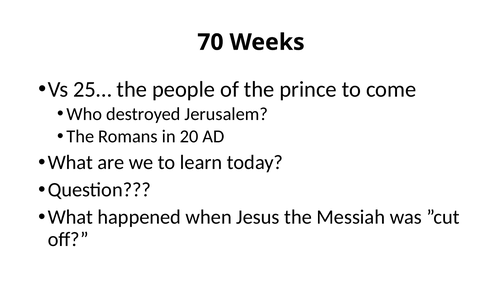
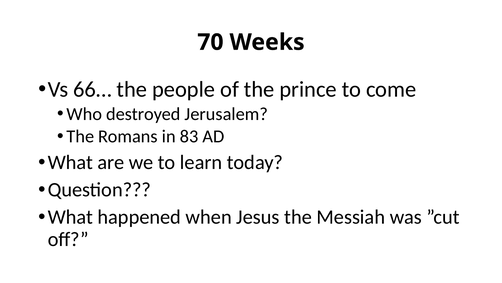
25…: 25… -> 66… (92, 89)
20: 20 -> 83 (189, 136)
